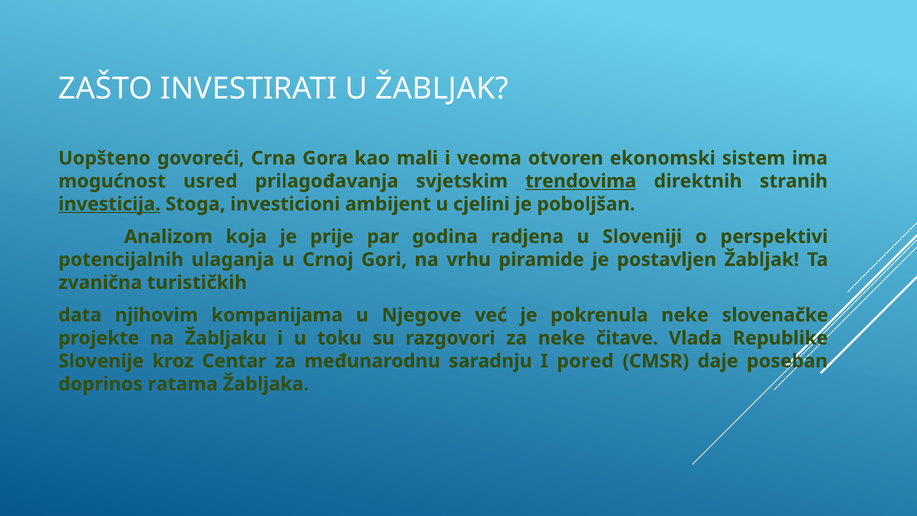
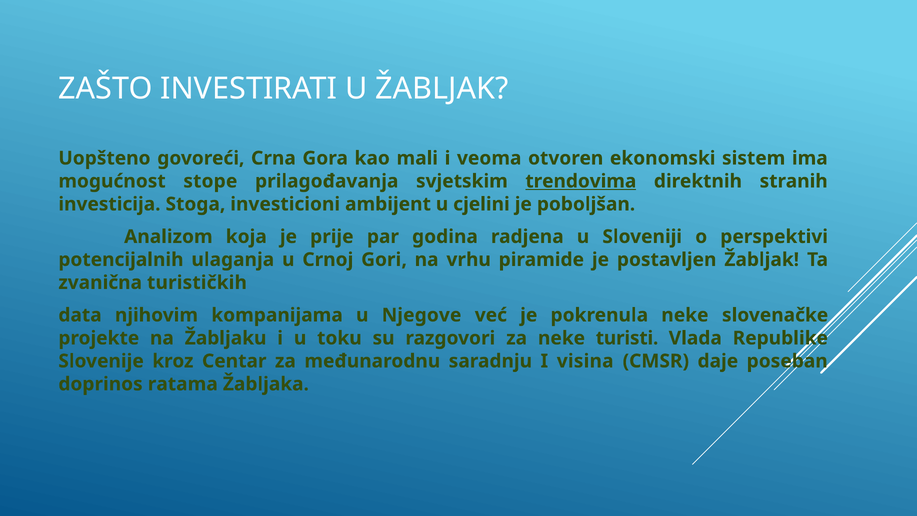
usred: usred -> stope (210, 181)
investicija underline: present -> none (109, 204)
čitave: čitave -> turisti (627, 338)
pored: pored -> visina (585, 361)
